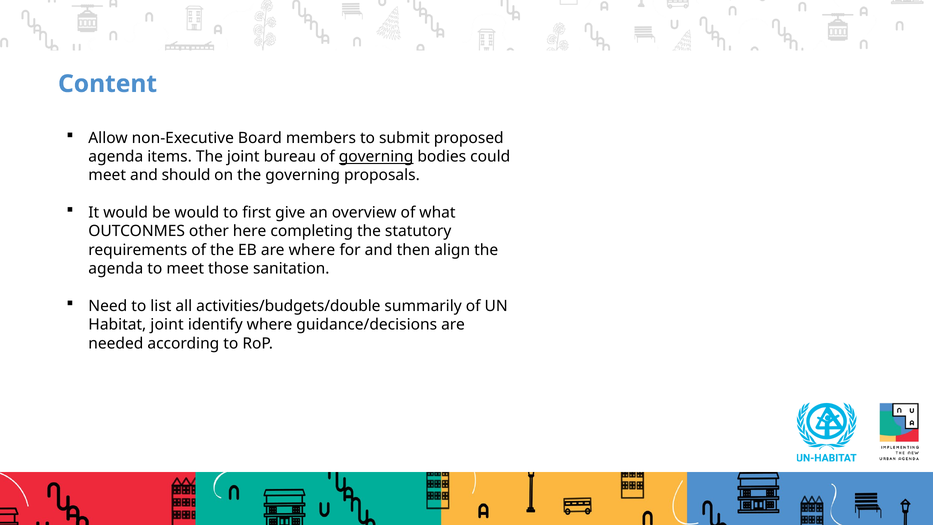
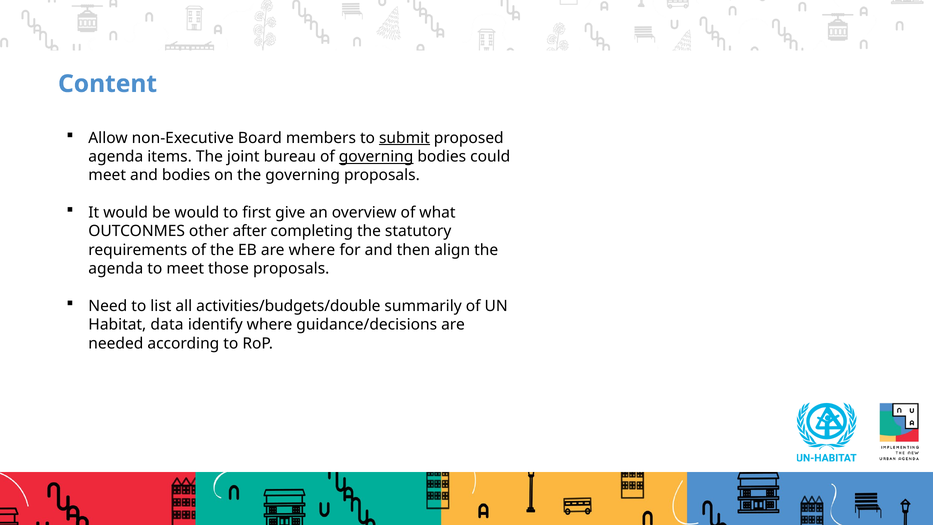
submit underline: none -> present (404, 138)
and should: should -> bodies (186, 175)
here: here -> after (250, 231)
those sanitation: sanitation -> proposals (291, 269)
Habitat joint: joint -> data (167, 325)
